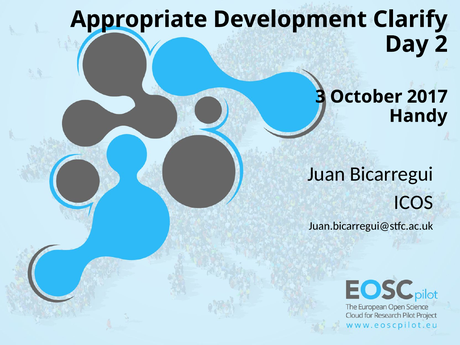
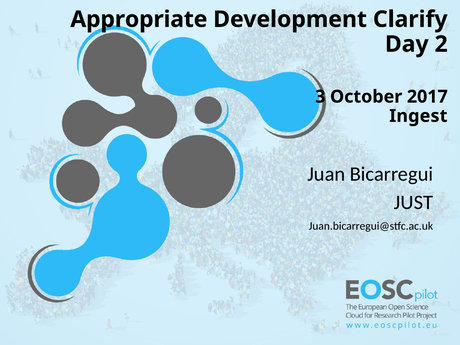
Handy: Handy -> Ingest (418, 116)
ICOS: ICOS -> JUST (414, 202)
